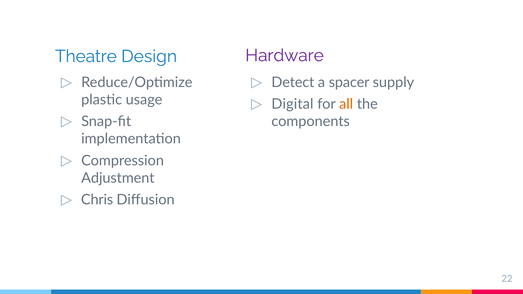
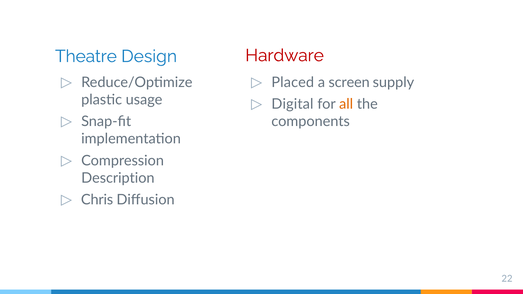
Hardware colour: purple -> red (285, 55)
Detect: Detect -> Placed (293, 82)
spacer: spacer -> screen (349, 82)
Adjustment: Adjustment -> Description (118, 178)
